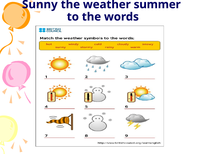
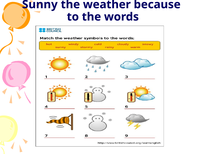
summer: summer -> because (157, 4)
